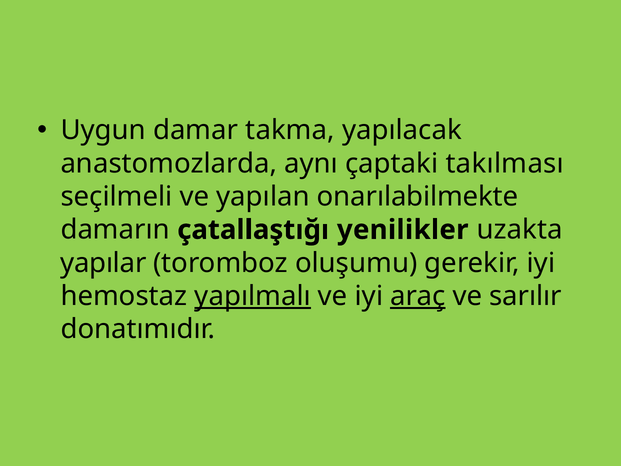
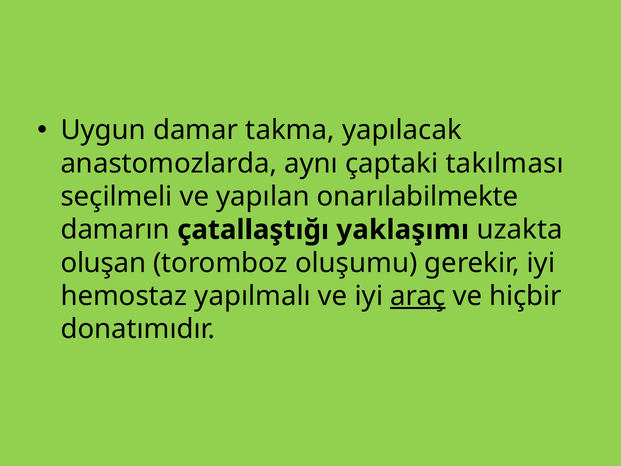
yenilikler: yenilikler -> yaklaşımı (403, 230)
yapılar: yapılar -> oluşan (103, 263)
yapılmalı underline: present -> none (253, 296)
sarılır: sarılır -> hiçbir (525, 296)
